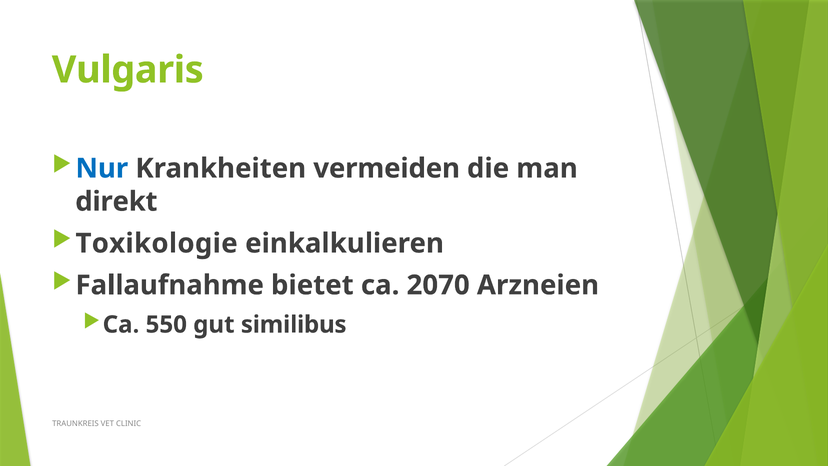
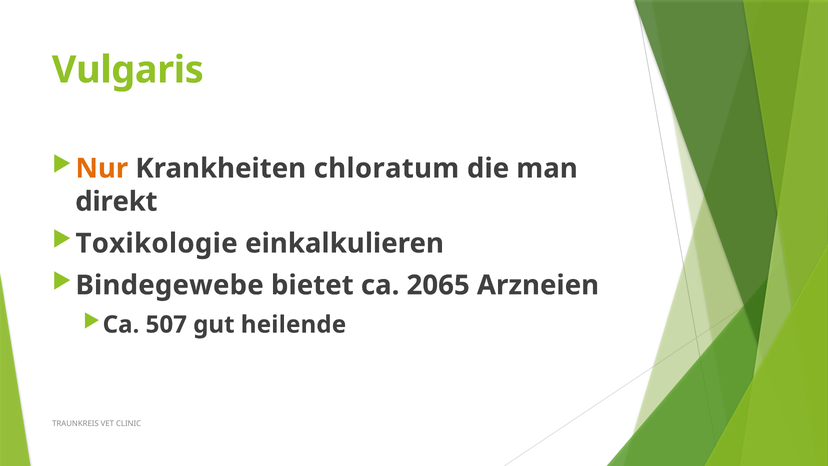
Nur colour: blue -> orange (102, 168)
vermeiden: vermeiden -> chloratum (386, 168)
Fallaufnahme: Fallaufnahme -> Bindegewebe (170, 285)
2070: 2070 -> 2065 (438, 285)
550: 550 -> 507 (166, 324)
similibus: similibus -> heilende (294, 324)
